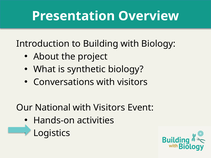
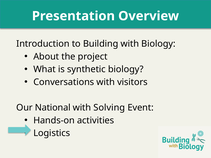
Visitors: Visitors -> Solving (109, 108)
